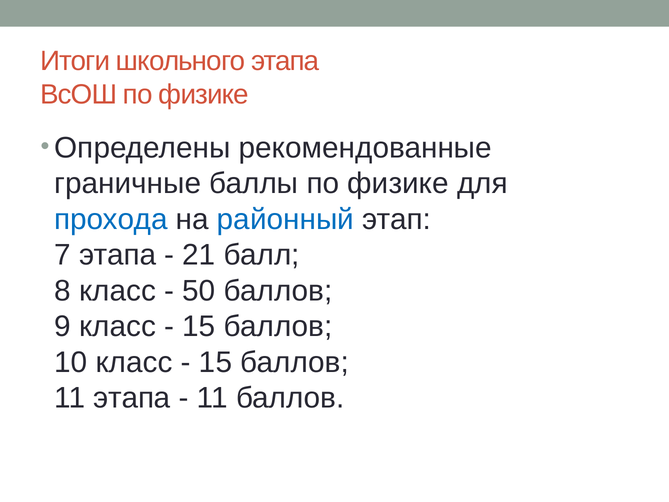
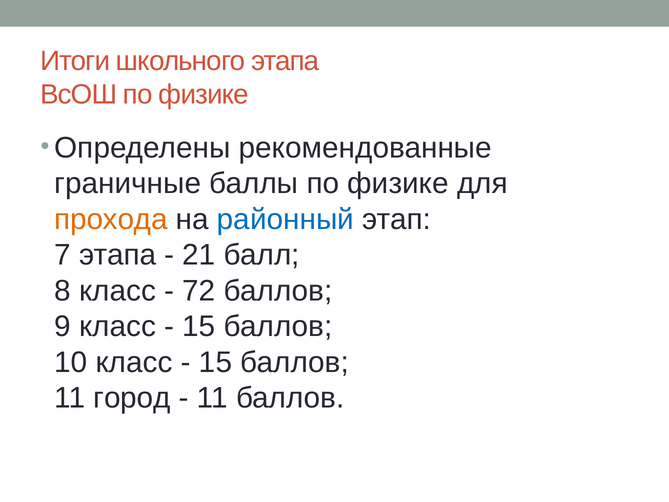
прохода colour: blue -> orange (111, 219)
50: 50 -> 72 (199, 291)
11 этапа: этапа -> город (132, 398)
